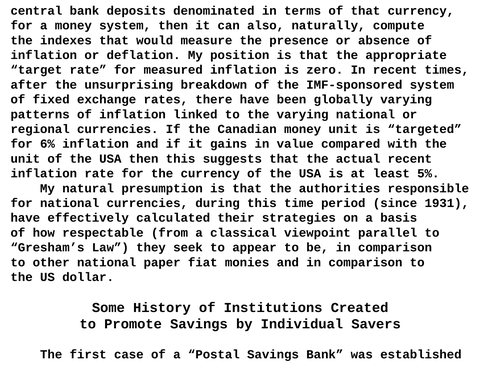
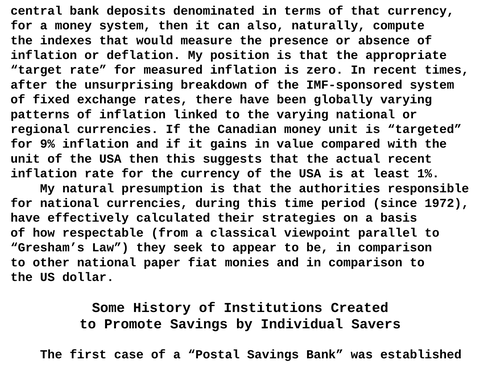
6%: 6% -> 9% (47, 144)
5%: 5% -> 1% (428, 173)
1931: 1931 -> 1972 (447, 203)
